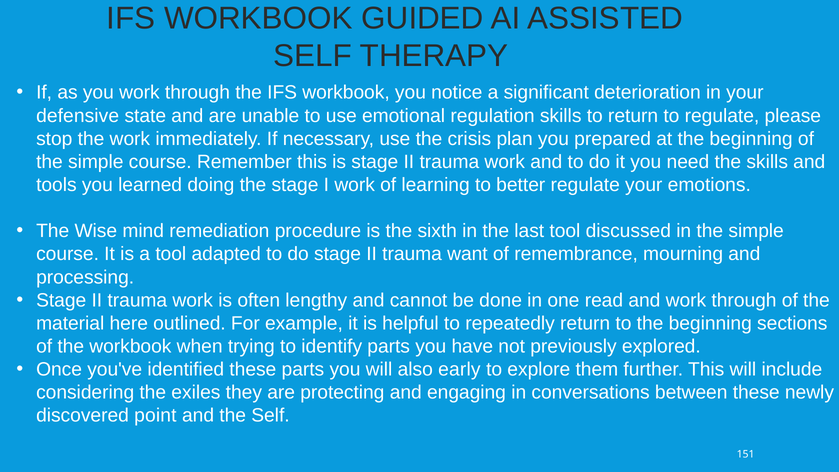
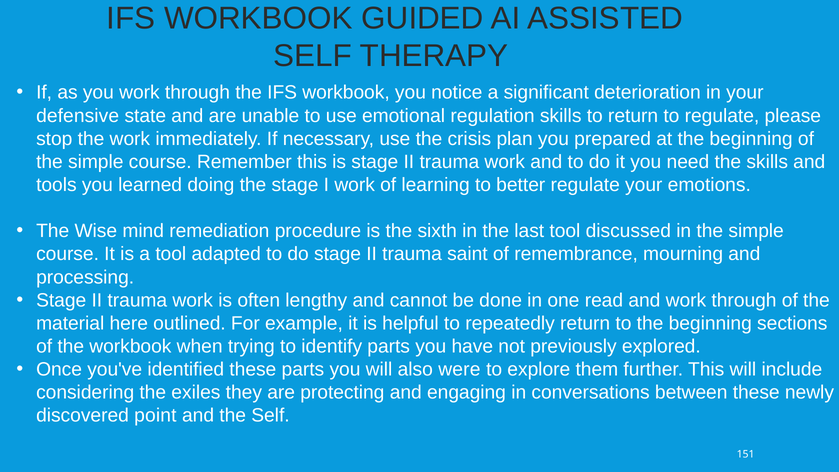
want: want -> saint (467, 254)
early: early -> were (459, 369)
